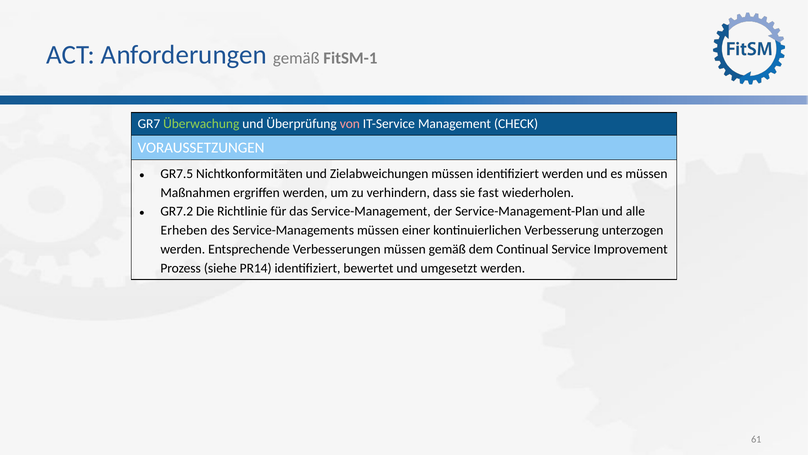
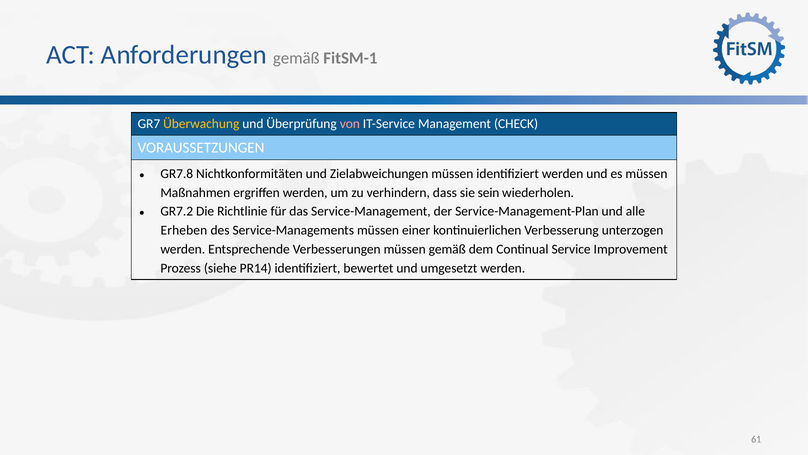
Überwachung colour: light green -> yellow (201, 124)
GR7.5: GR7.5 -> GR7.8 (177, 173)
fast: fast -> sein (489, 192)
